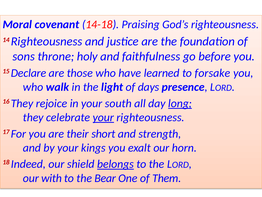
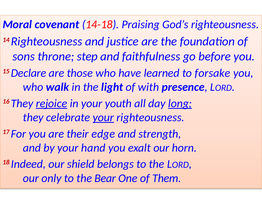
holy: holy -> step (87, 56)
days: days -> with (148, 87)
rejoice underline: none -> present (52, 103)
south: south -> youth (118, 103)
short: short -> edge (103, 133)
kings: kings -> hand (93, 147)
belongs underline: present -> none (116, 164)
with: with -> only (52, 178)
